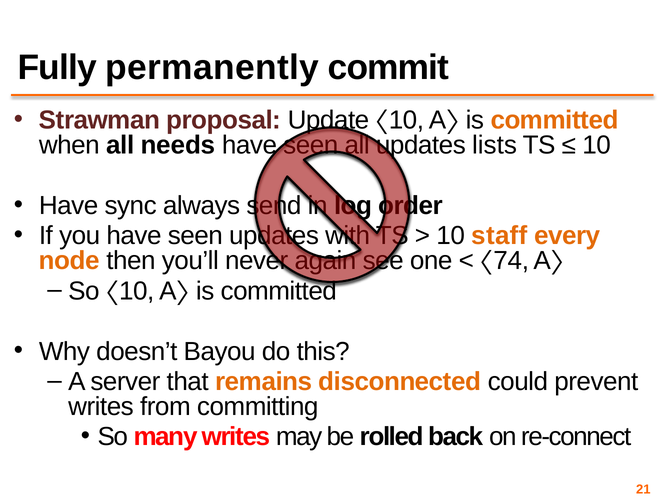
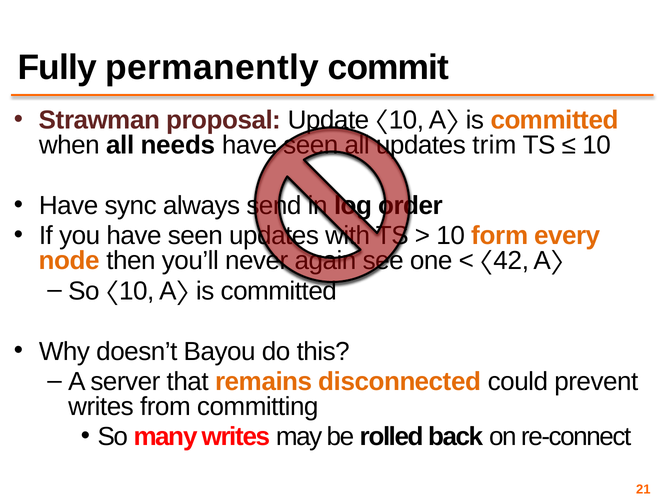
lists: lists -> trim (494, 145)
staff: staff -> form (500, 236)
74: 74 -> 42 (511, 261)
